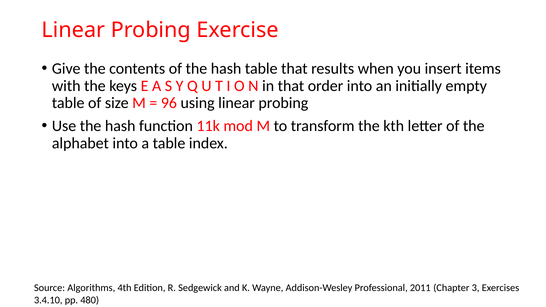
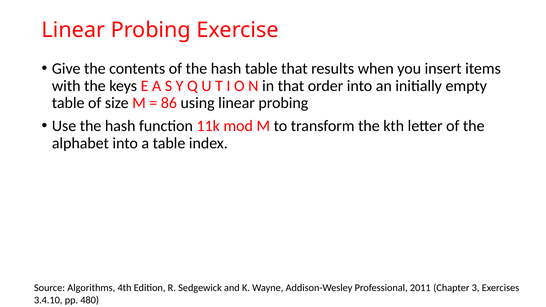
96: 96 -> 86 (169, 103)
